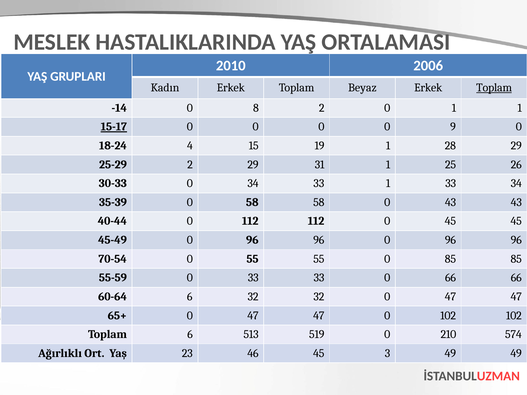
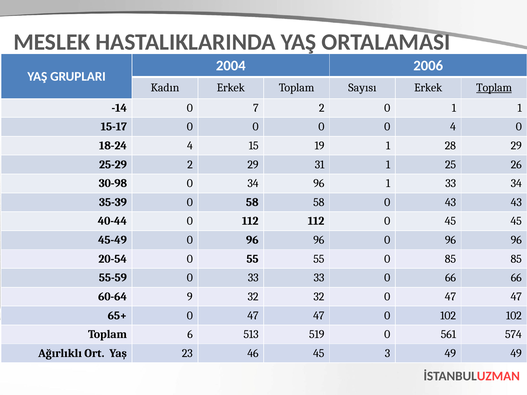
2010: 2010 -> 2004 (231, 66)
Beyaz: Beyaz -> Sayısı (362, 88)
8: 8 -> 7 (256, 108)
15-17 underline: present -> none (114, 127)
0 9: 9 -> 4 (453, 127)
30-33: 30-33 -> 30-98 (113, 184)
34 33: 33 -> 96 (319, 184)
70-54: 70-54 -> 20-54 (113, 259)
60-64 6: 6 -> 9 (190, 297)
210: 210 -> 561 (448, 335)
